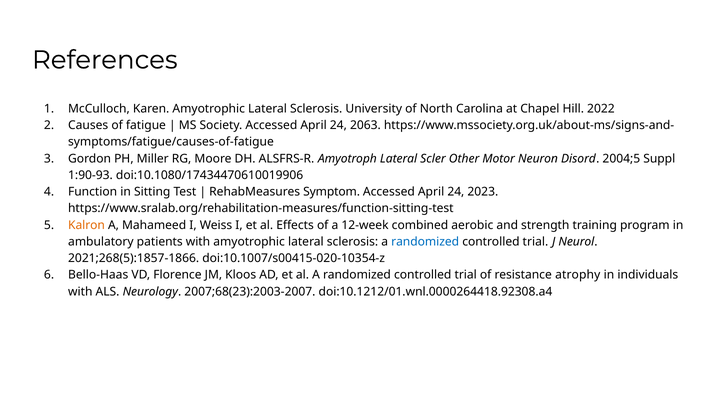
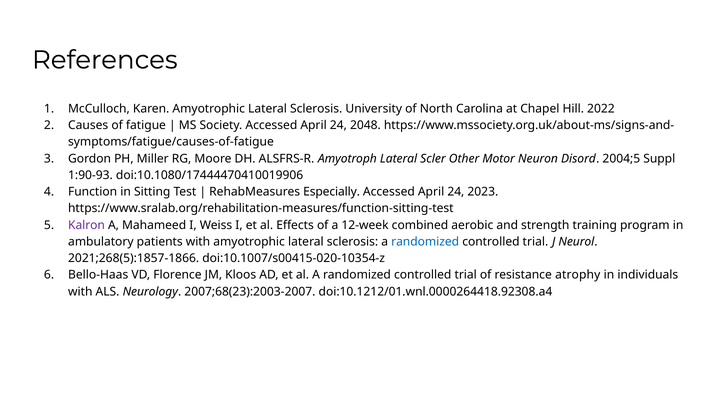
2063: 2063 -> 2048 (365, 125)
doi:10.1080/17434470610019906: doi:10.1080/17434470610019906 -> doi:10.1080/17444470410019906 (210, 175)
Symptom: Symptom -> Especially (332, 192)
Kalron colour: orange -> purple (87, 225)
